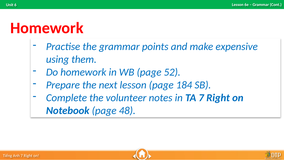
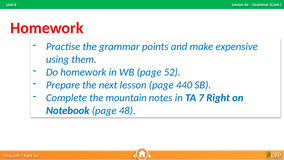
184: 184 -> 440 (184, 85)
volunteer: volunteer -> mountain (126, 98)
